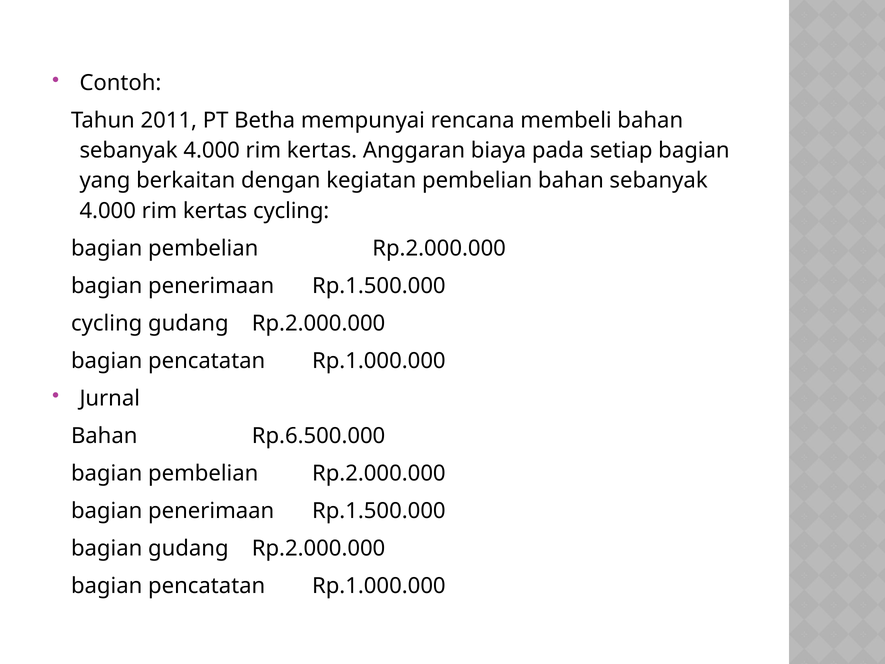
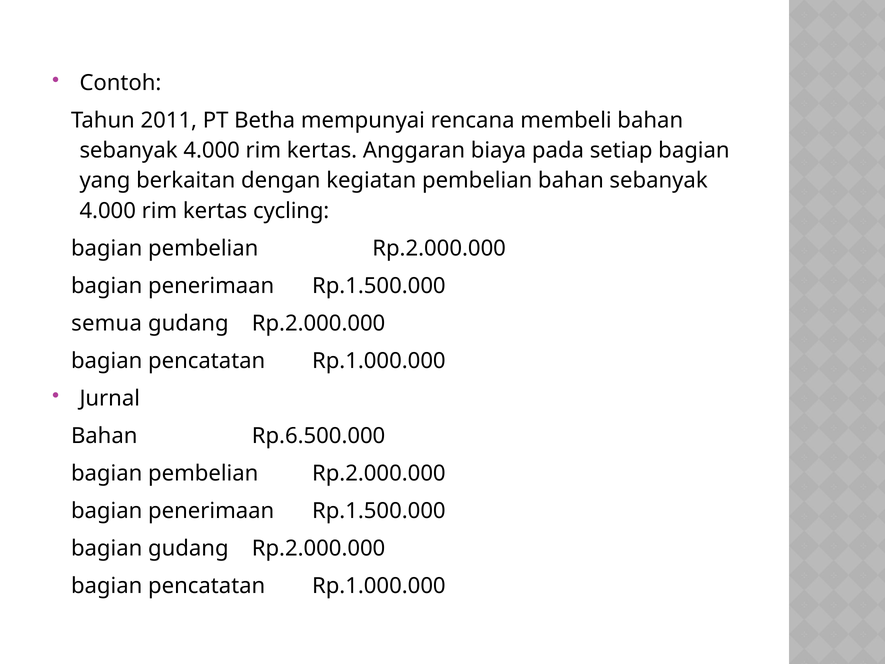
cycling: cycling -> semua (107, 323)
